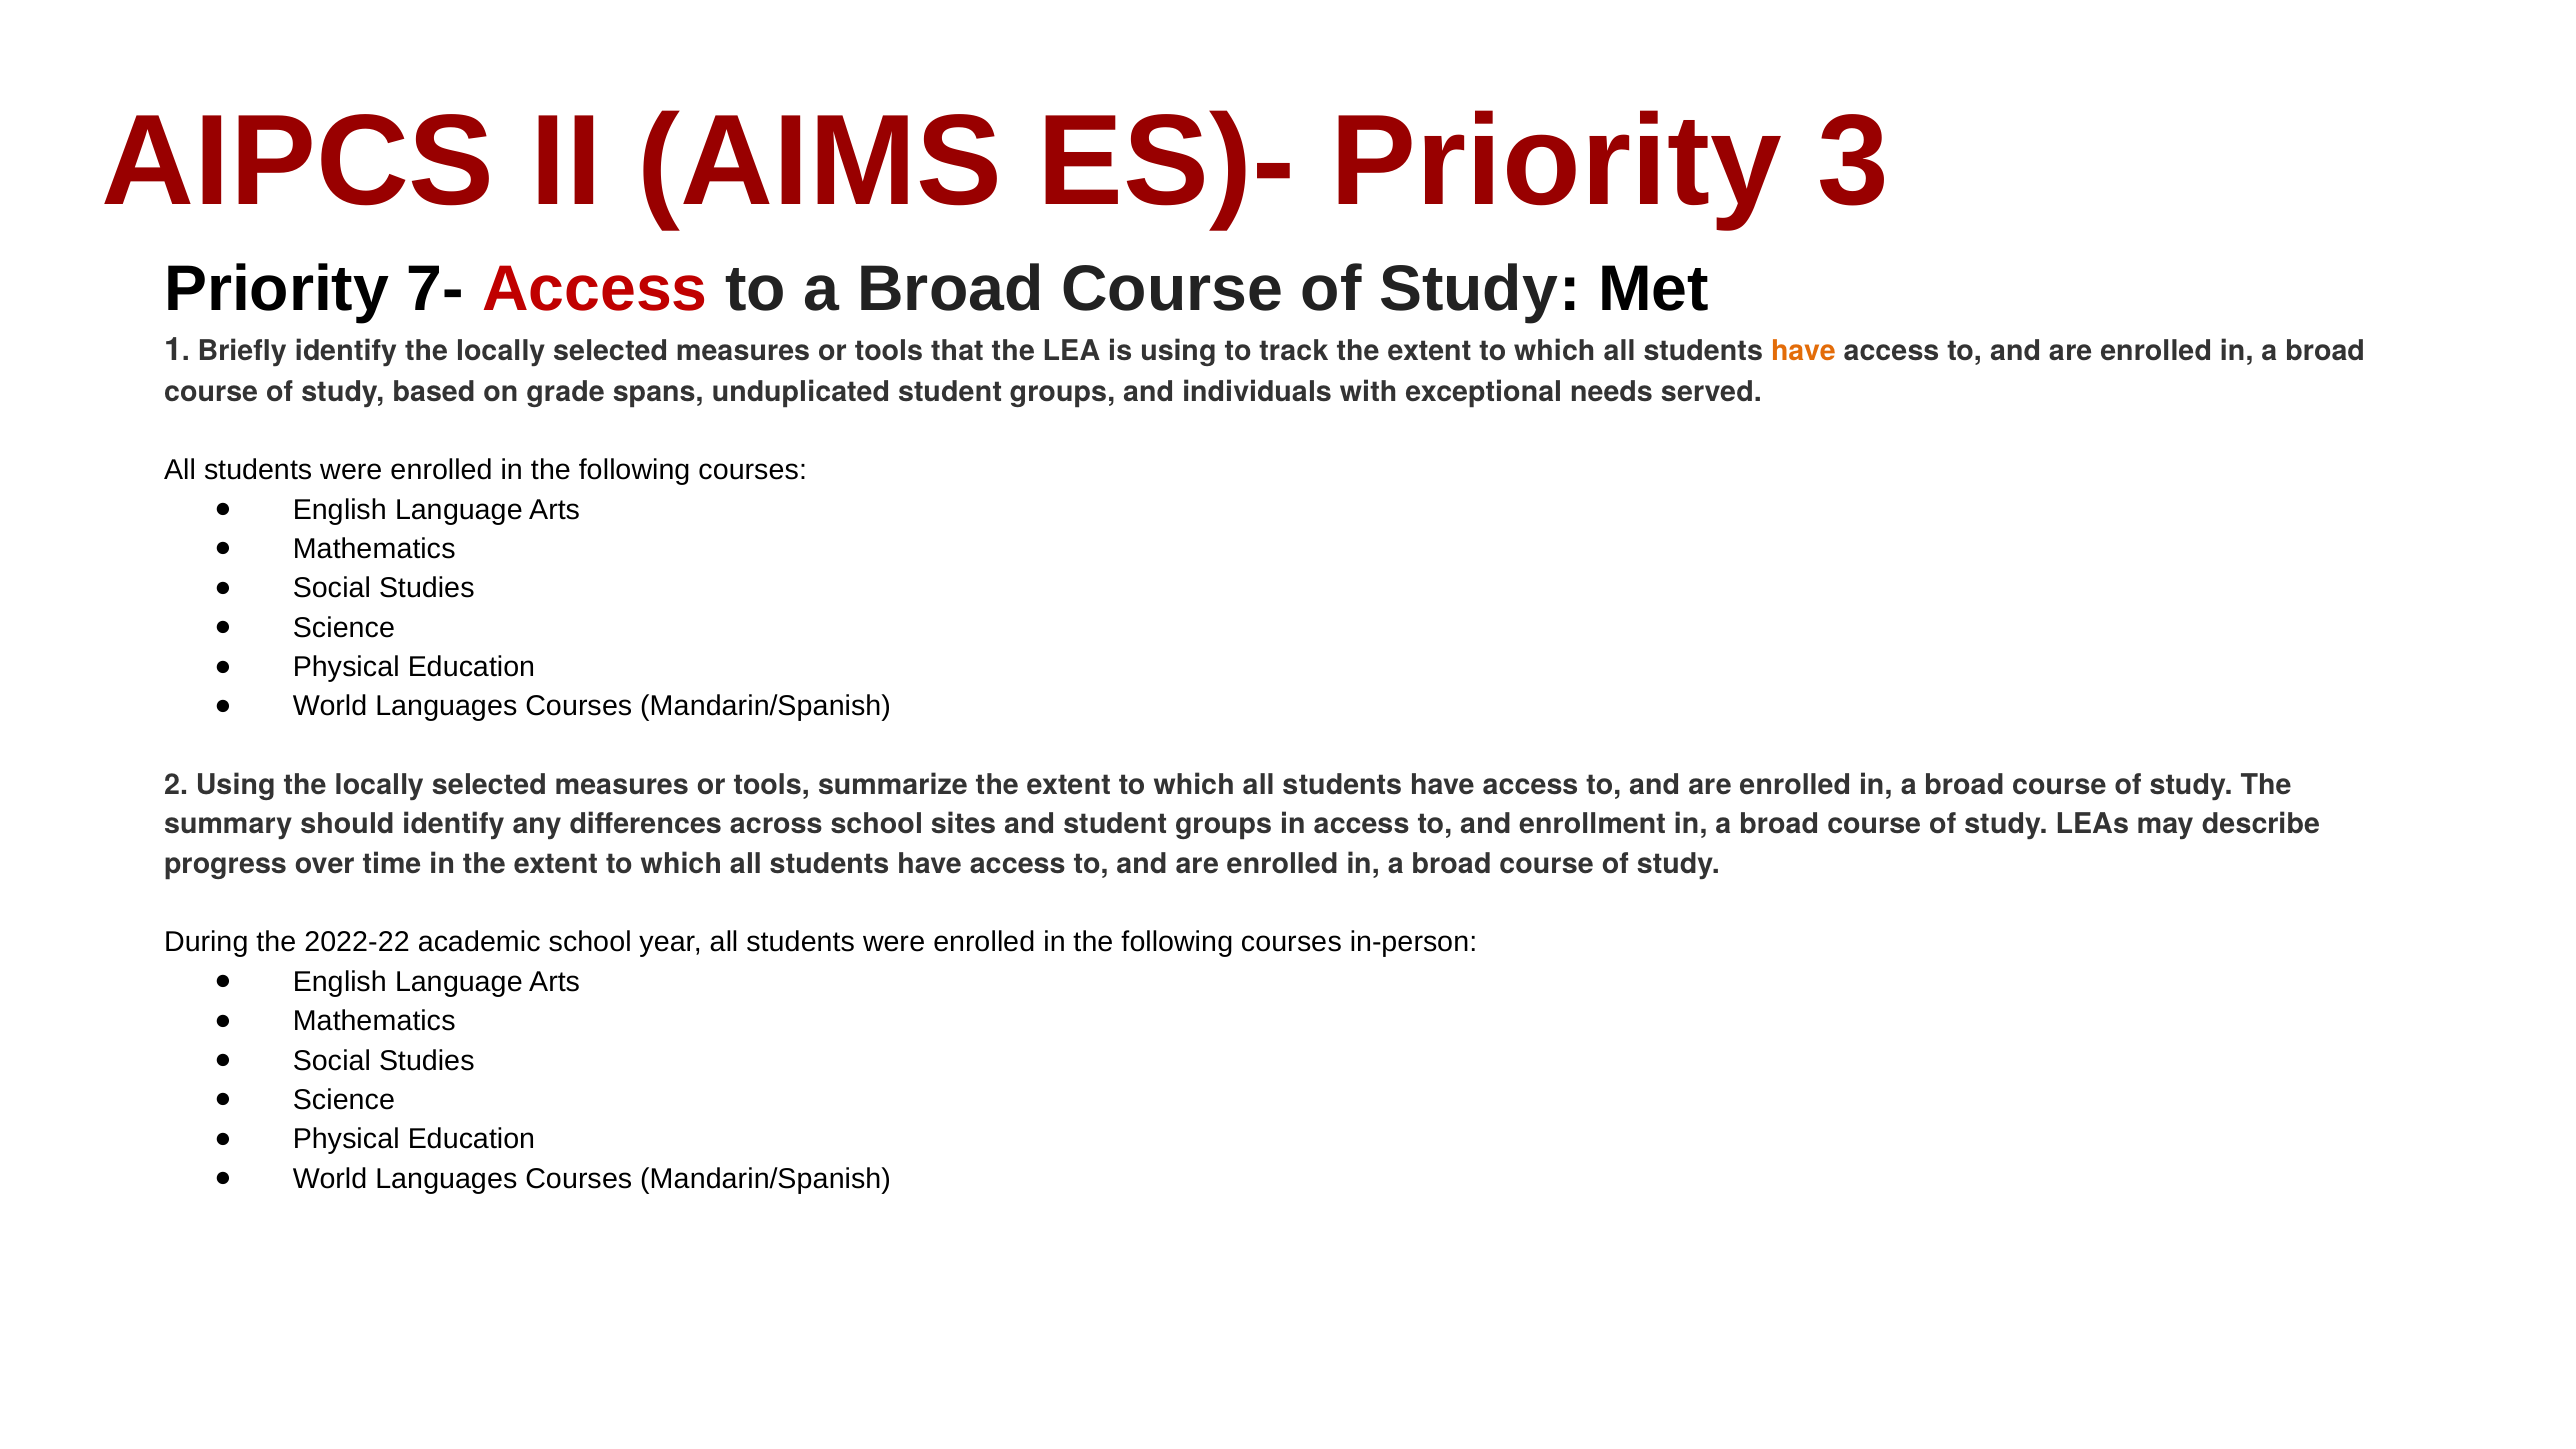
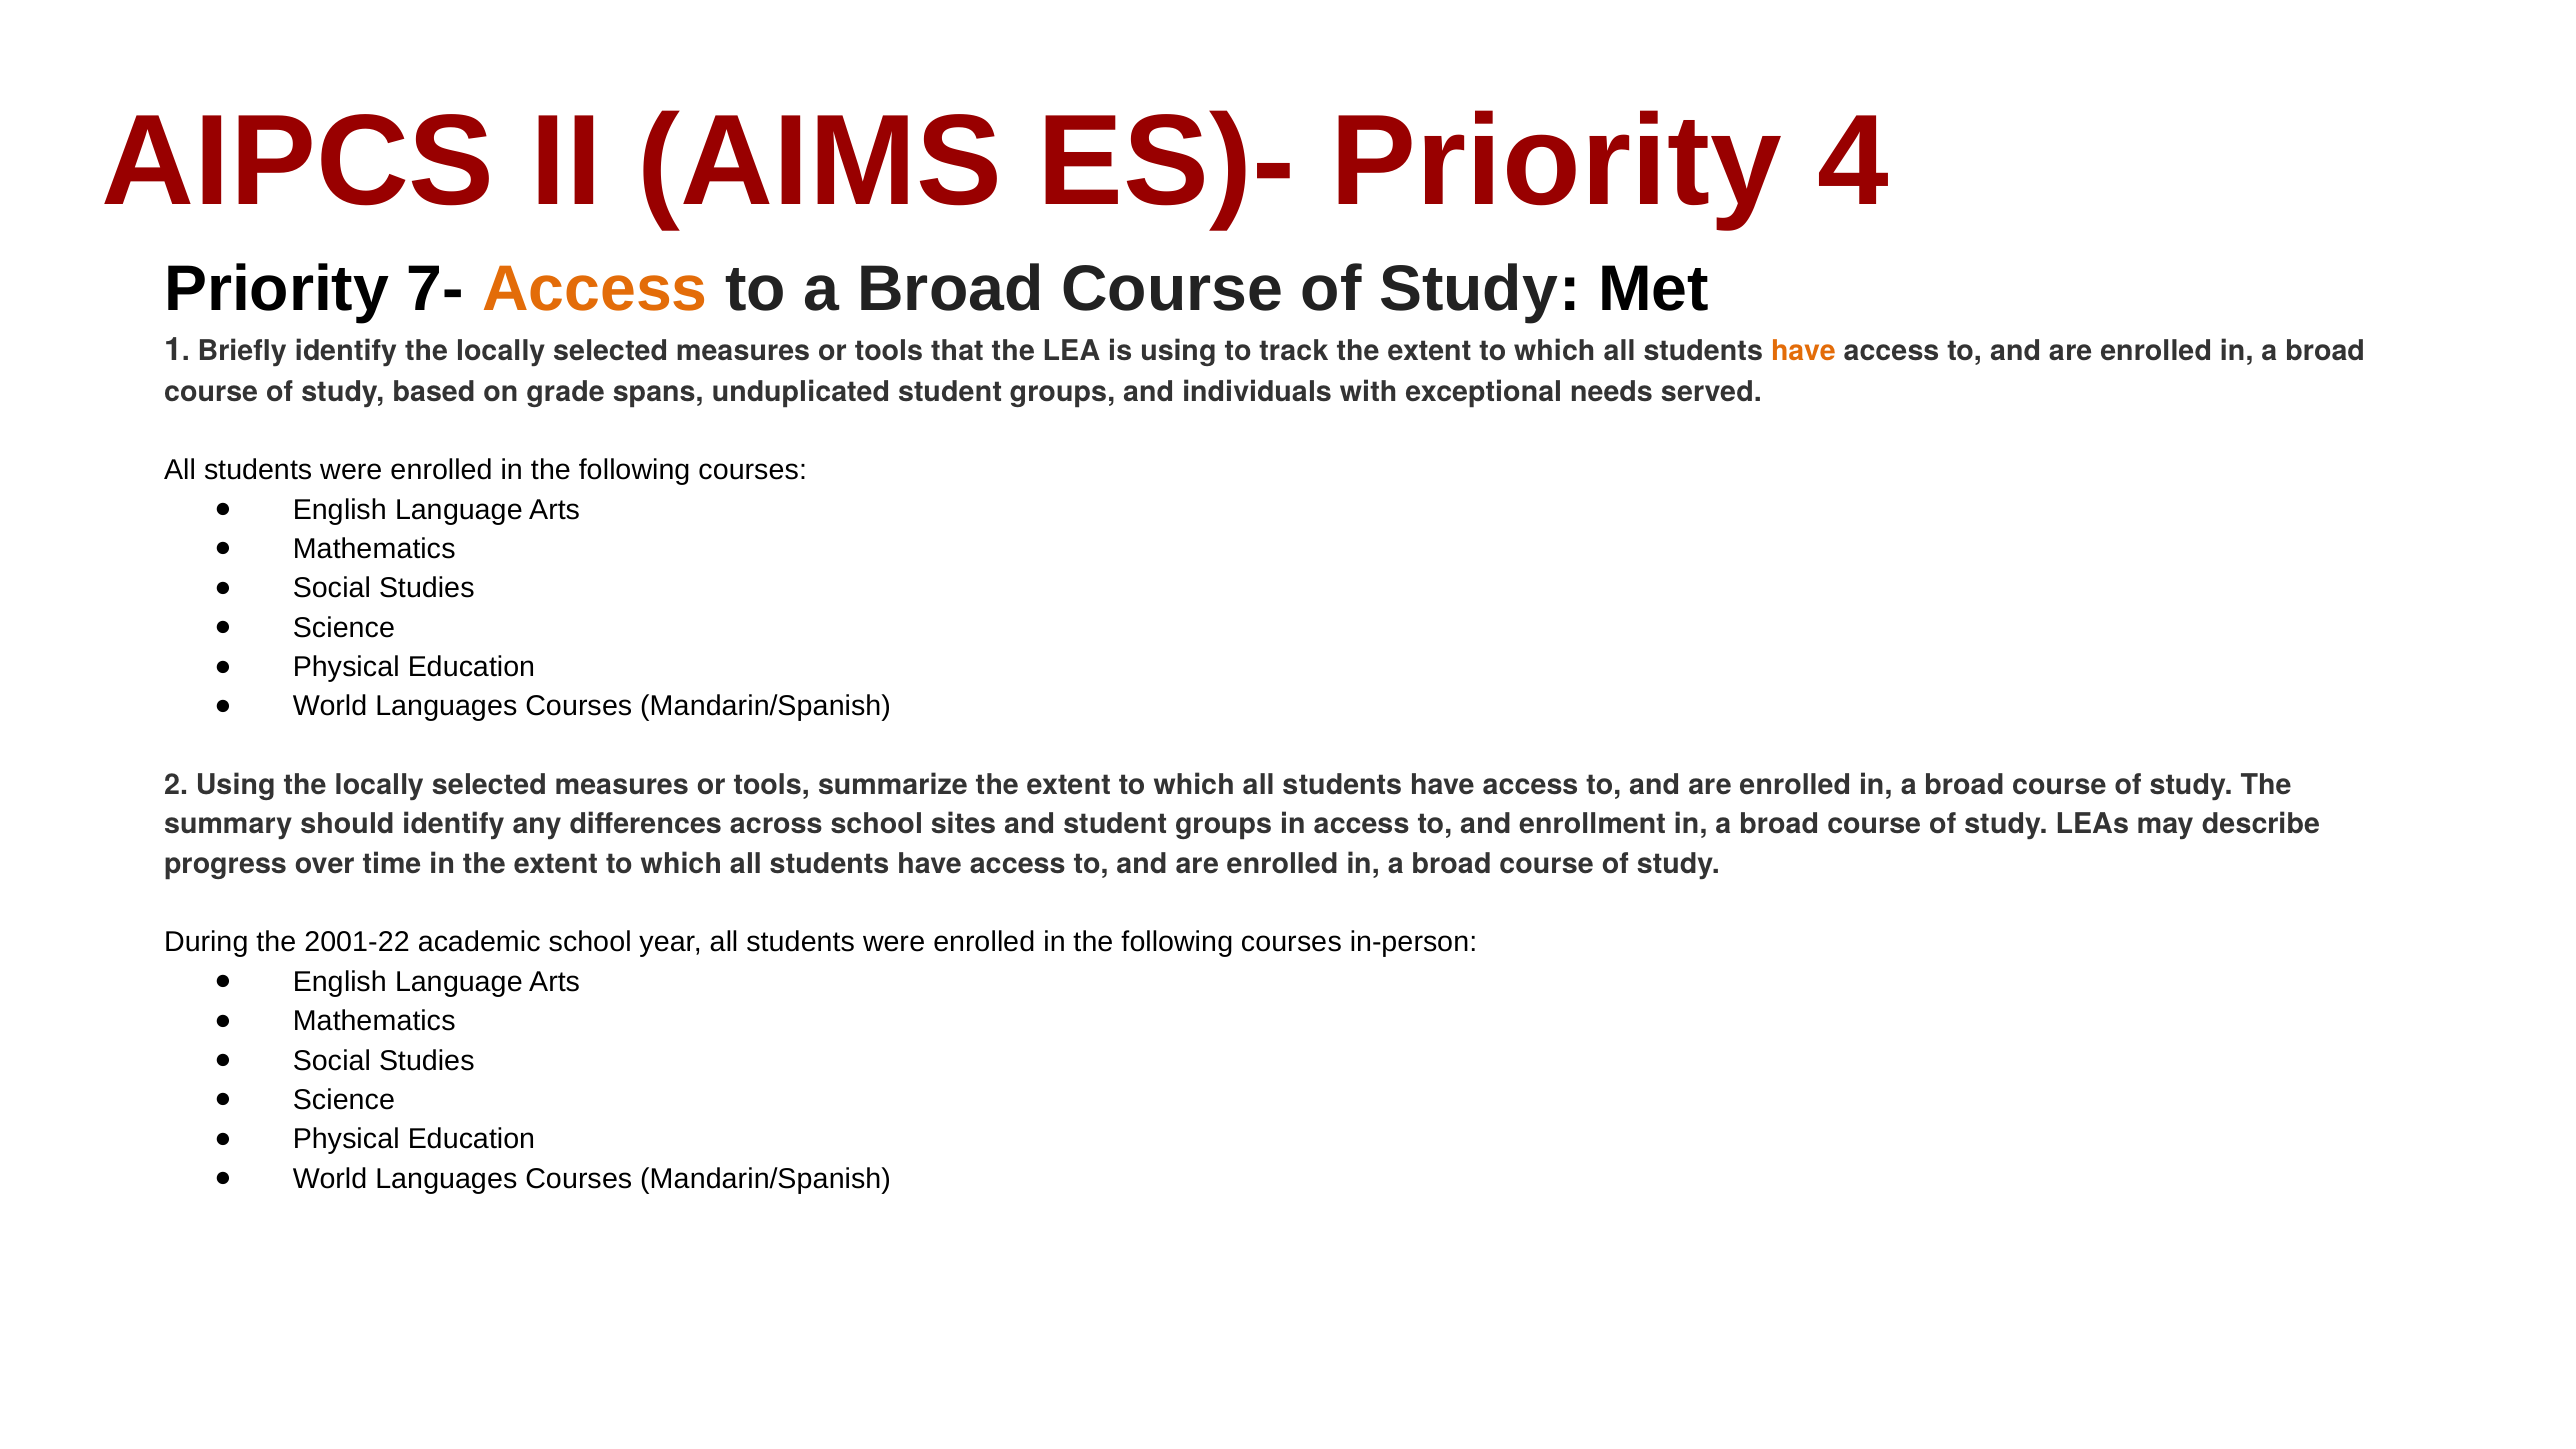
3: 3 -> 4 (1853, 162)
Access colour: red -> orange (595, 289)
2022-22: 2022-22 -> 2001-22 (357, 943)
